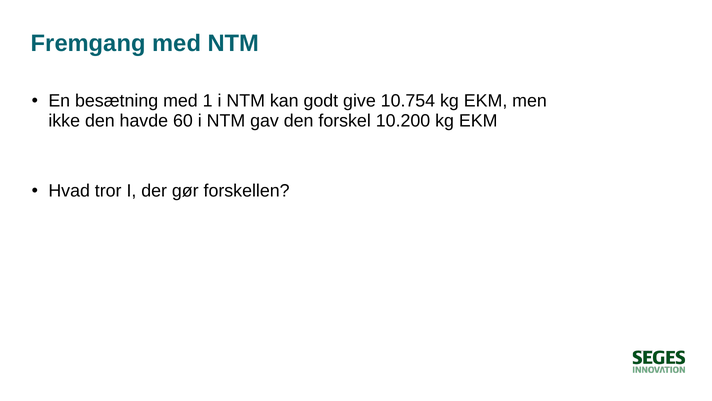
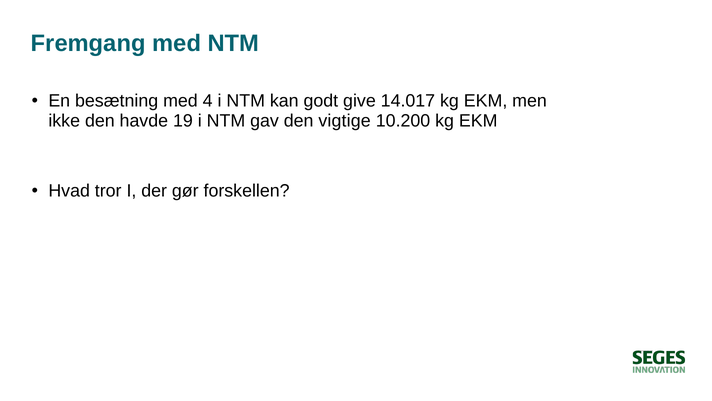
1: 1 -> 4 (208, 101)
10.754: 10.754 -> 14.017 (408, 101)
60: 60 -> 19 (183, 121)
forskel: forskel -> vigtige (345, 121)
